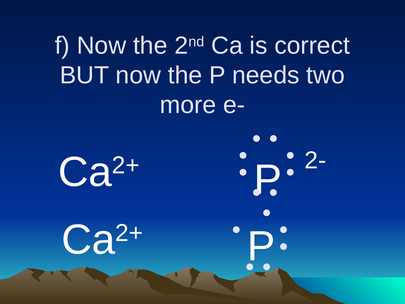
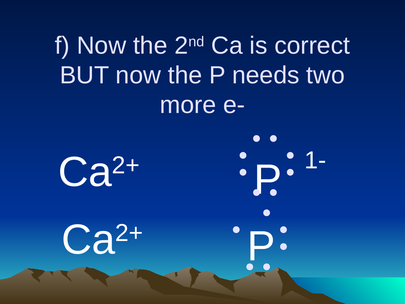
2-: 2- -> 1- (315, 160)
